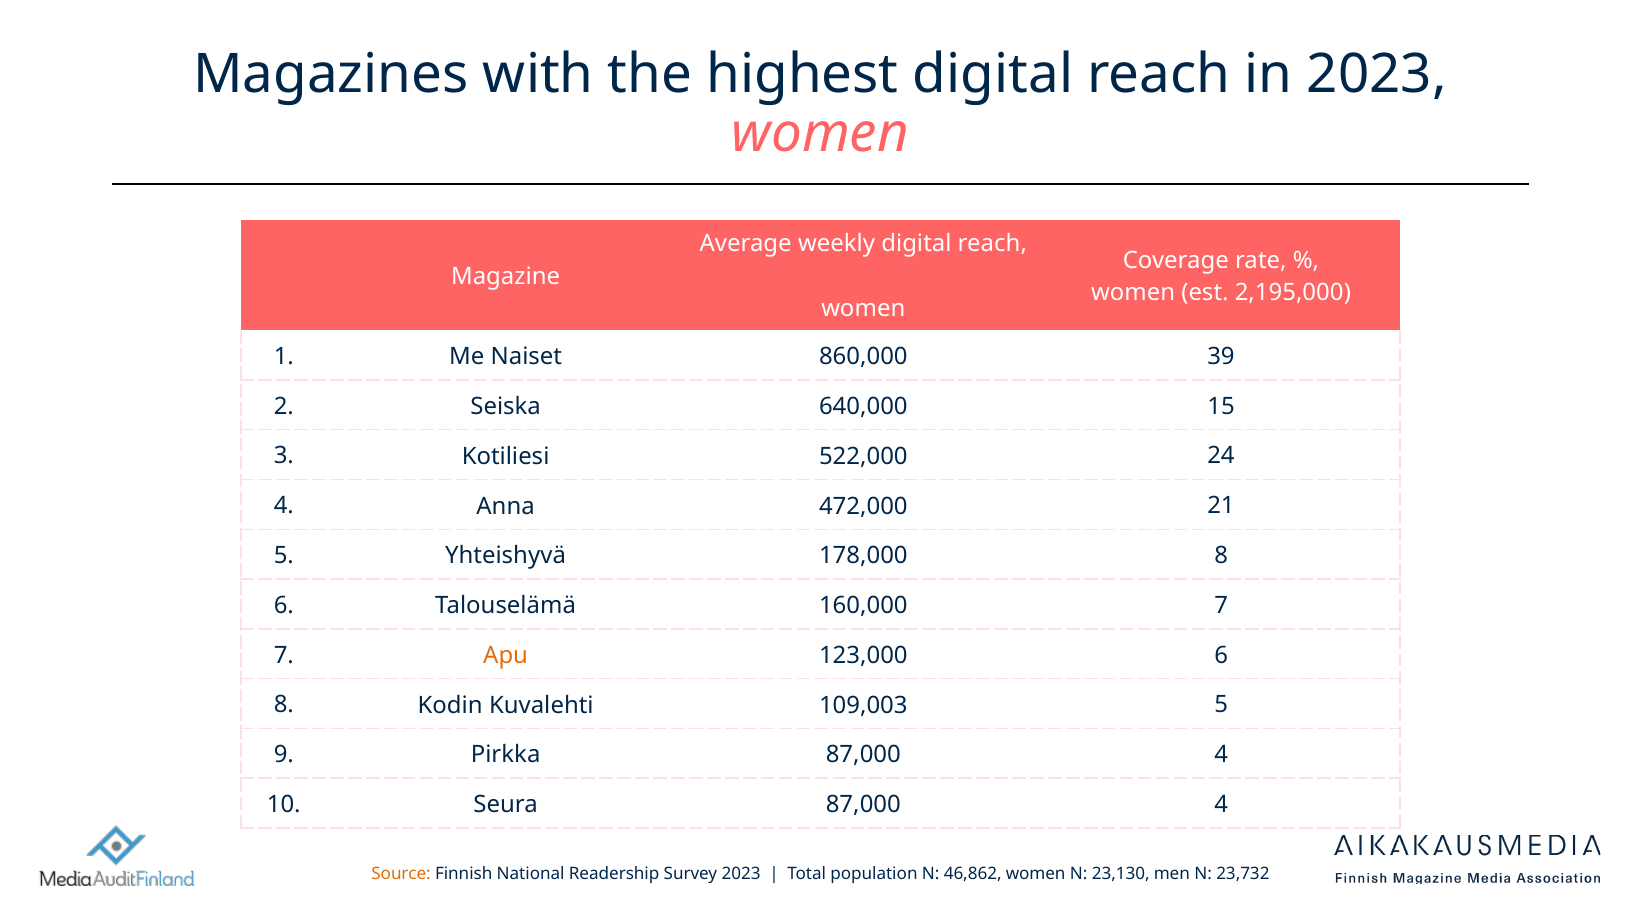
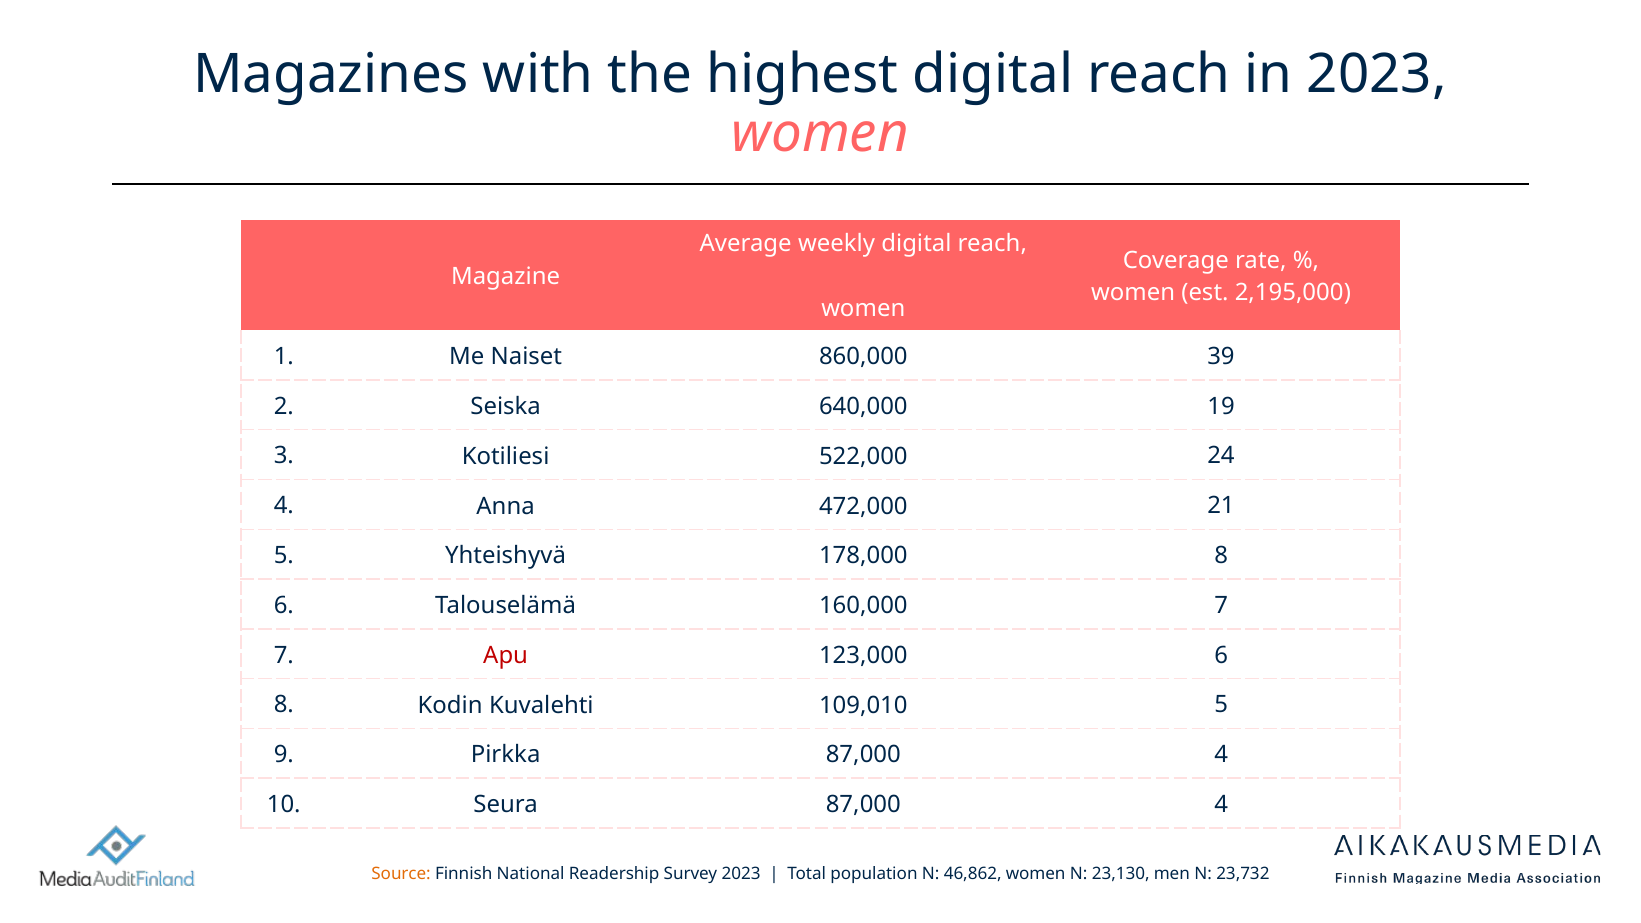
15: 15 -> 19 (1221, 406)
Apu colour: orange -> red (506, 656)
109,003: 109,003 -> 109,010 (863, 705)
